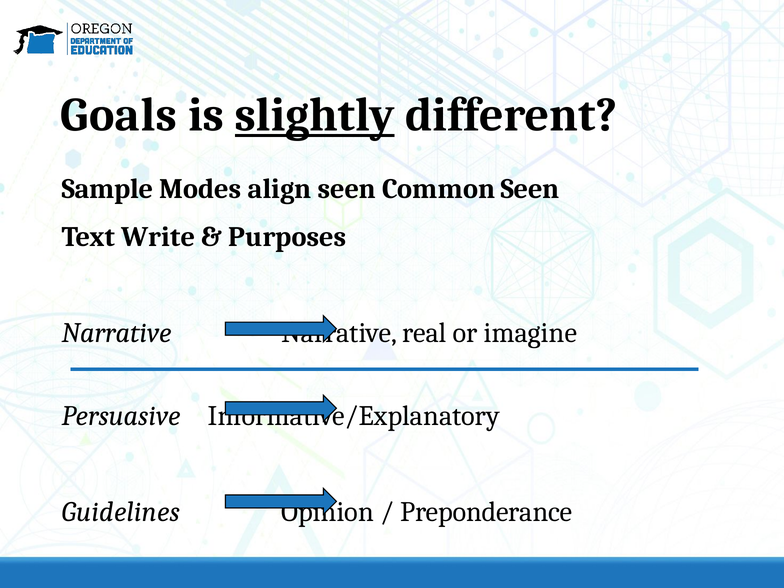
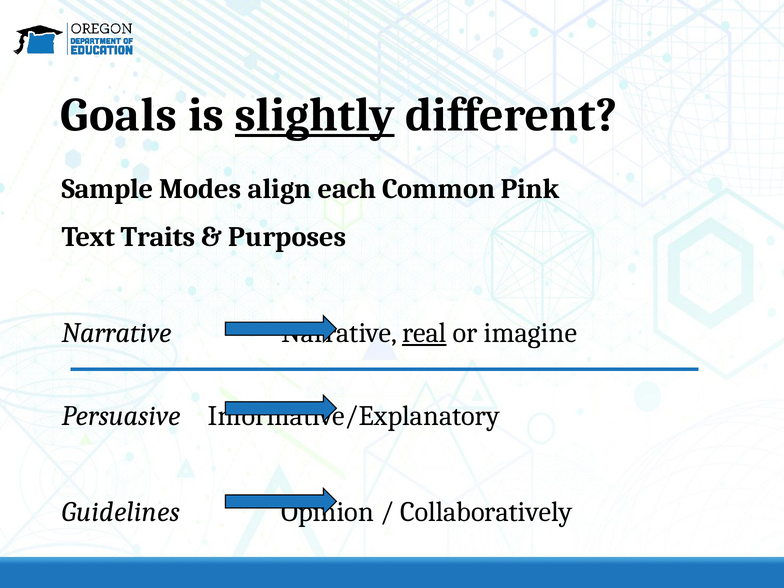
align seen: seen -> each (347, 189)
Common Seen: Seen -> Pink (530, 189)
Write: Write -> Traits (158, 237)
real underline: none -> present (424, 333)
Preponderance: Preponderance -> Collaboratively (486, 512)
